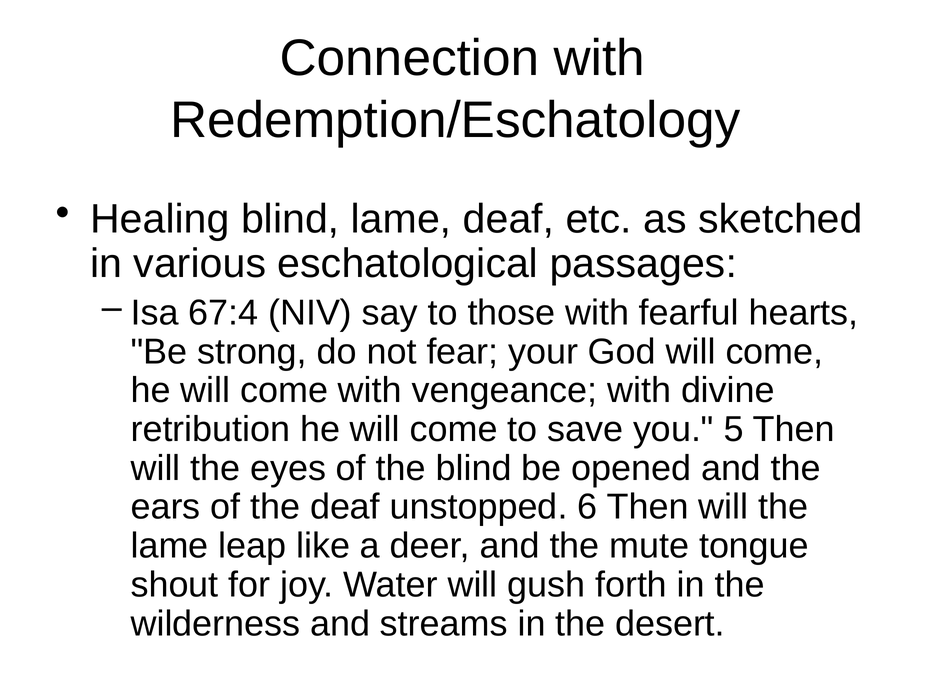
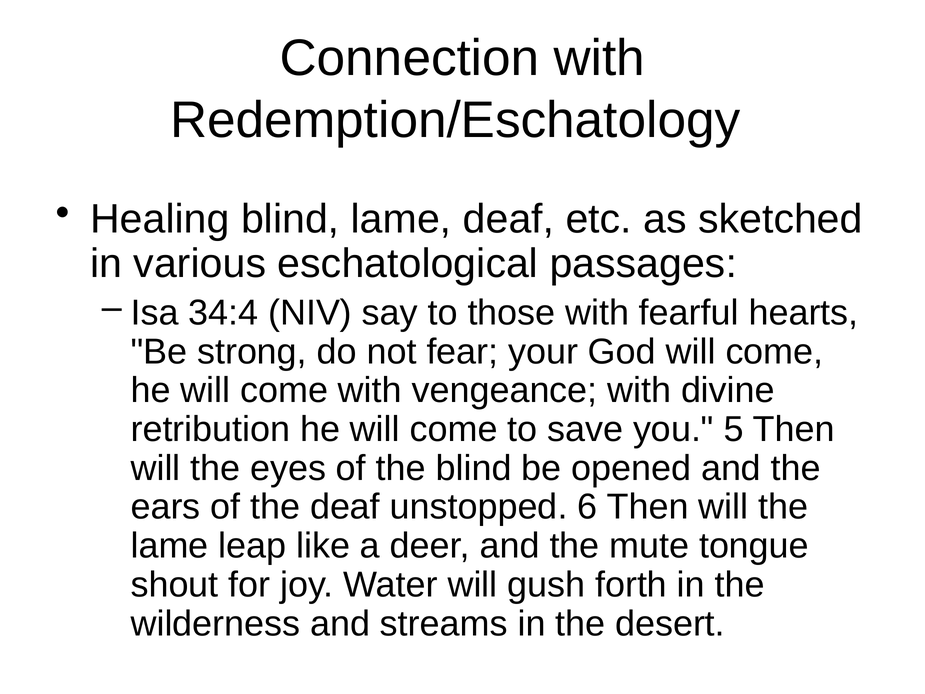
67:4: 67:4 -> 34:4 (223, 313)
